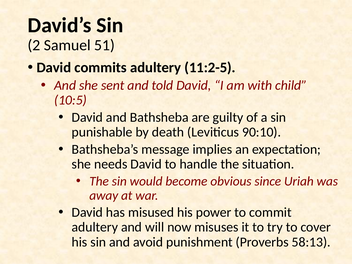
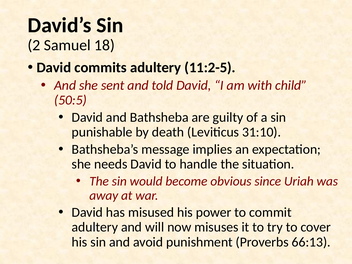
51: 51 -> 18 (104, 45)
10:5: 10:5 -> 50:5 (70, 100)
90:10: 90:10 -> 31:10 (262, 132)
58:13: 58:13 -> 66:13 (311, 242)
